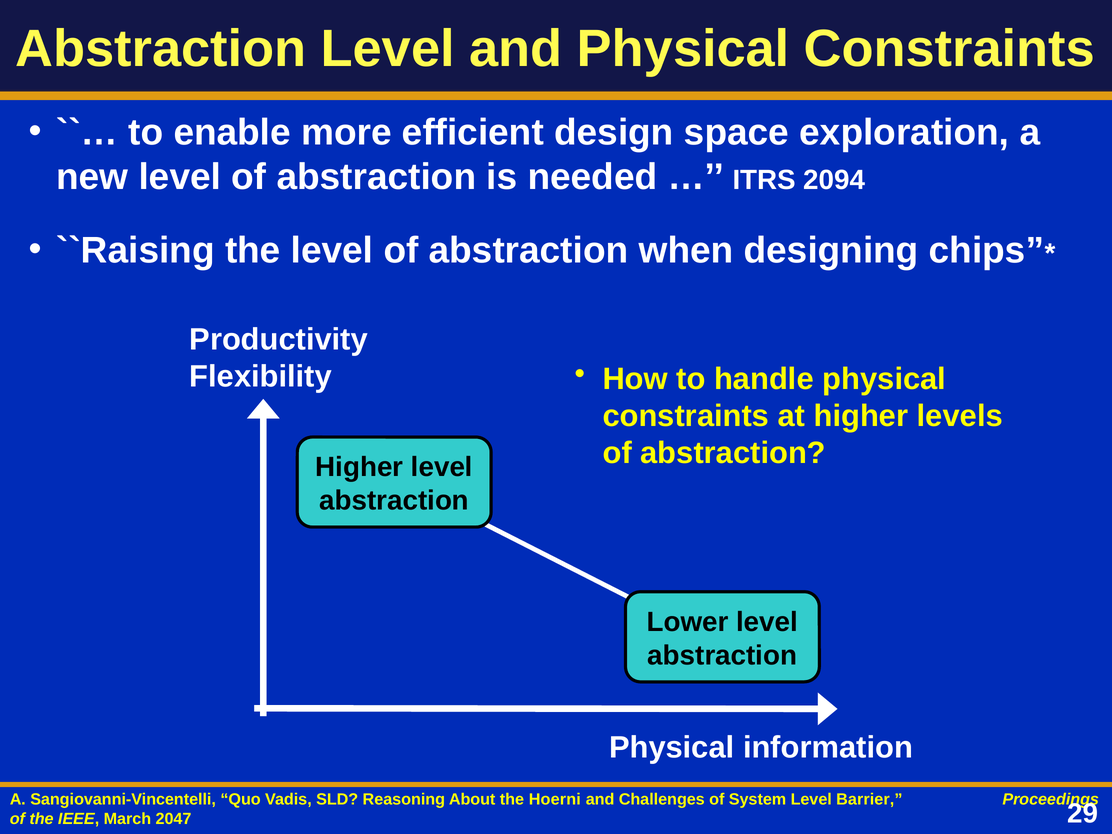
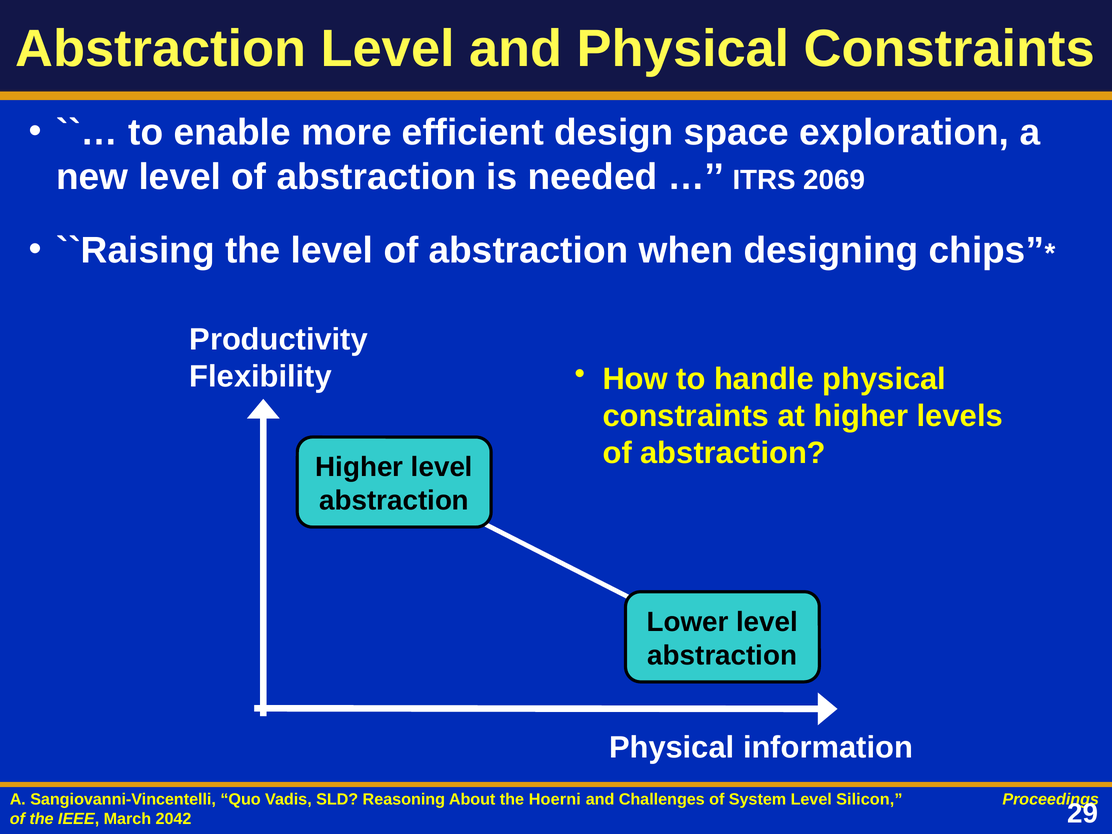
2094: 2094 -> 2069 (834, 180)
Barrier: Barrier -> Silicon (869, 799)
2047: 2047 -> 2042 (173, 819)
